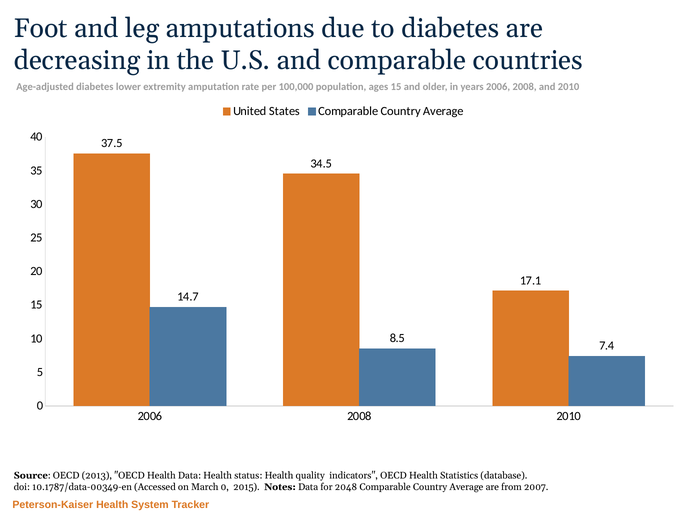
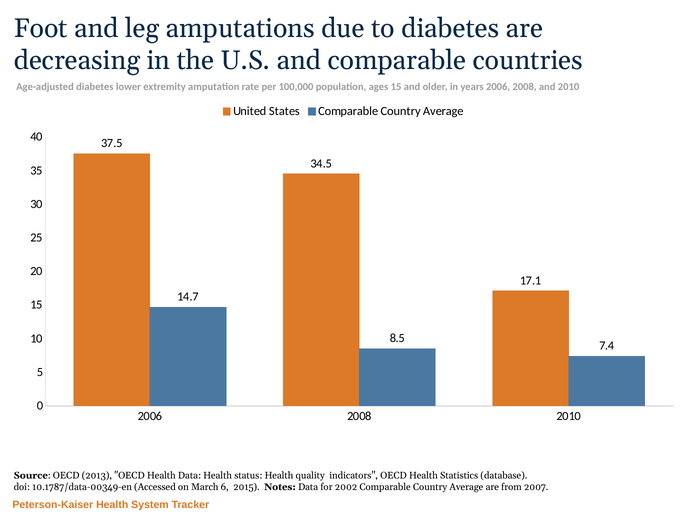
March 0: 0 -> 6 (225, 487)
2048: 2048 -> 2002 (346, 487)
